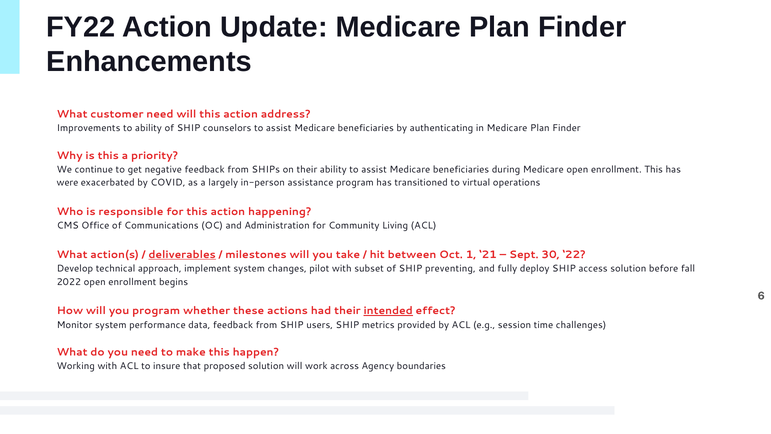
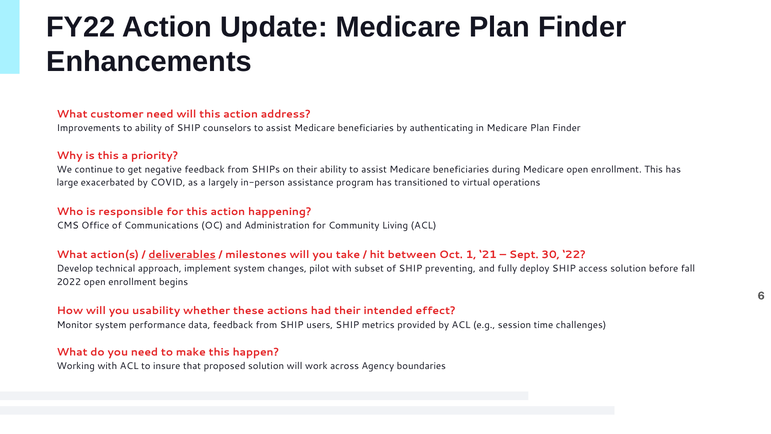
were: were -> large (67, 183)
you program: program -> usability (156, 311)
intended underline: present -> none (388, 311)
